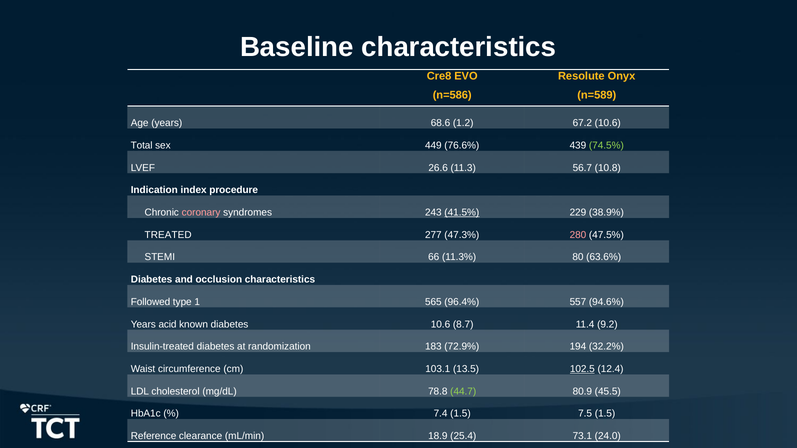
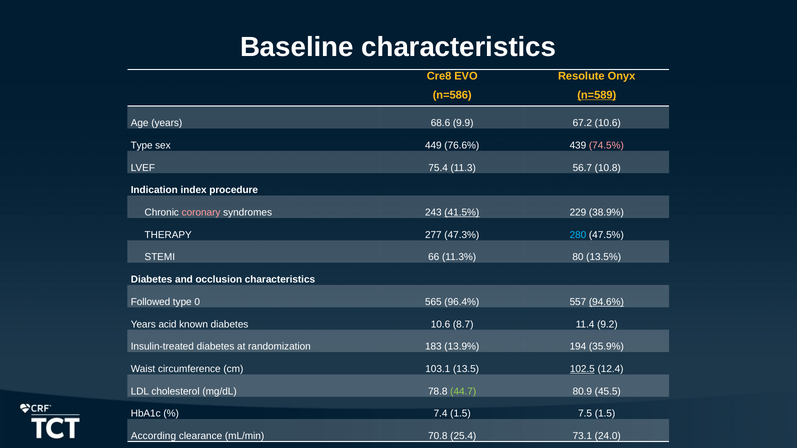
n=589 underline: none -> present (597, 95)
1.2: 1.2 -> 9.9 (463, 123)
Total: Total -> Type (142, 146)
74.5% colour: light green -> pink (606, 146)
26.6: 26.6 -> 75.4 (438, 168)
TREATED: TREATED -> THERAPY (168, 235)
280 colour: pink -> light blue (578, 235)
63.6%: 63.6% -> 13.5% (604, 257)
1: 1 -> 0 (197, 302)
94.6% underline: none -> present (606, 302)
72.9%: 72.9% -> 13.9% (462, 347)
32.2%: 32.2% -> 35.9% (606, 347)
Reference: Reference -> According (153, 436)
18.9: 18.9 -> 70.8 (438, 436)
